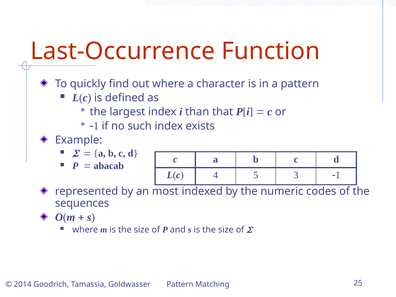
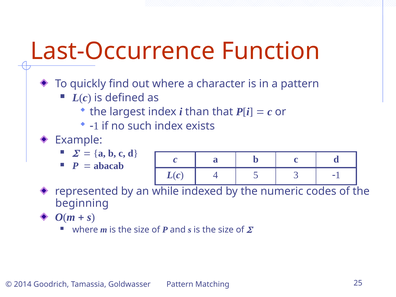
most: most -> while (165, 191)
sequences: sequences -> beginning (82, 203)
